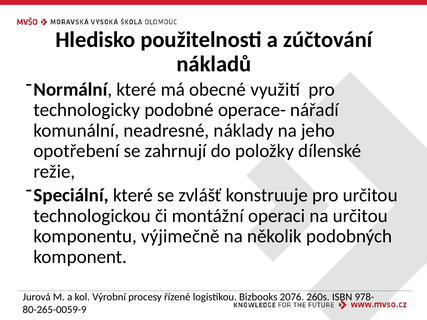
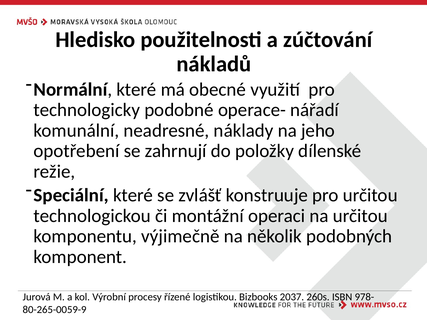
2076: 2076 -> 2037 (292, 297)
